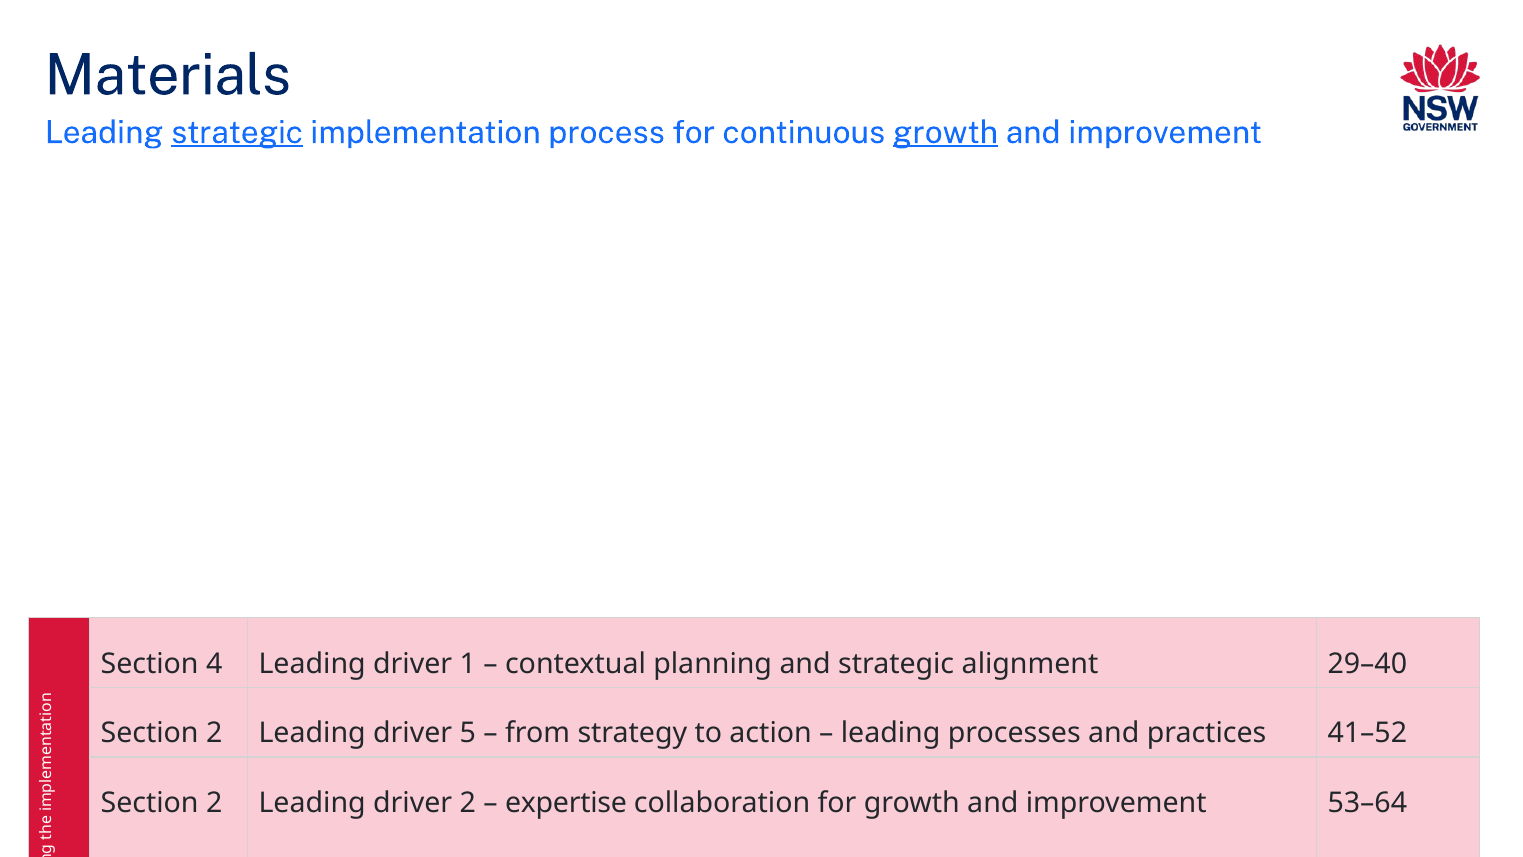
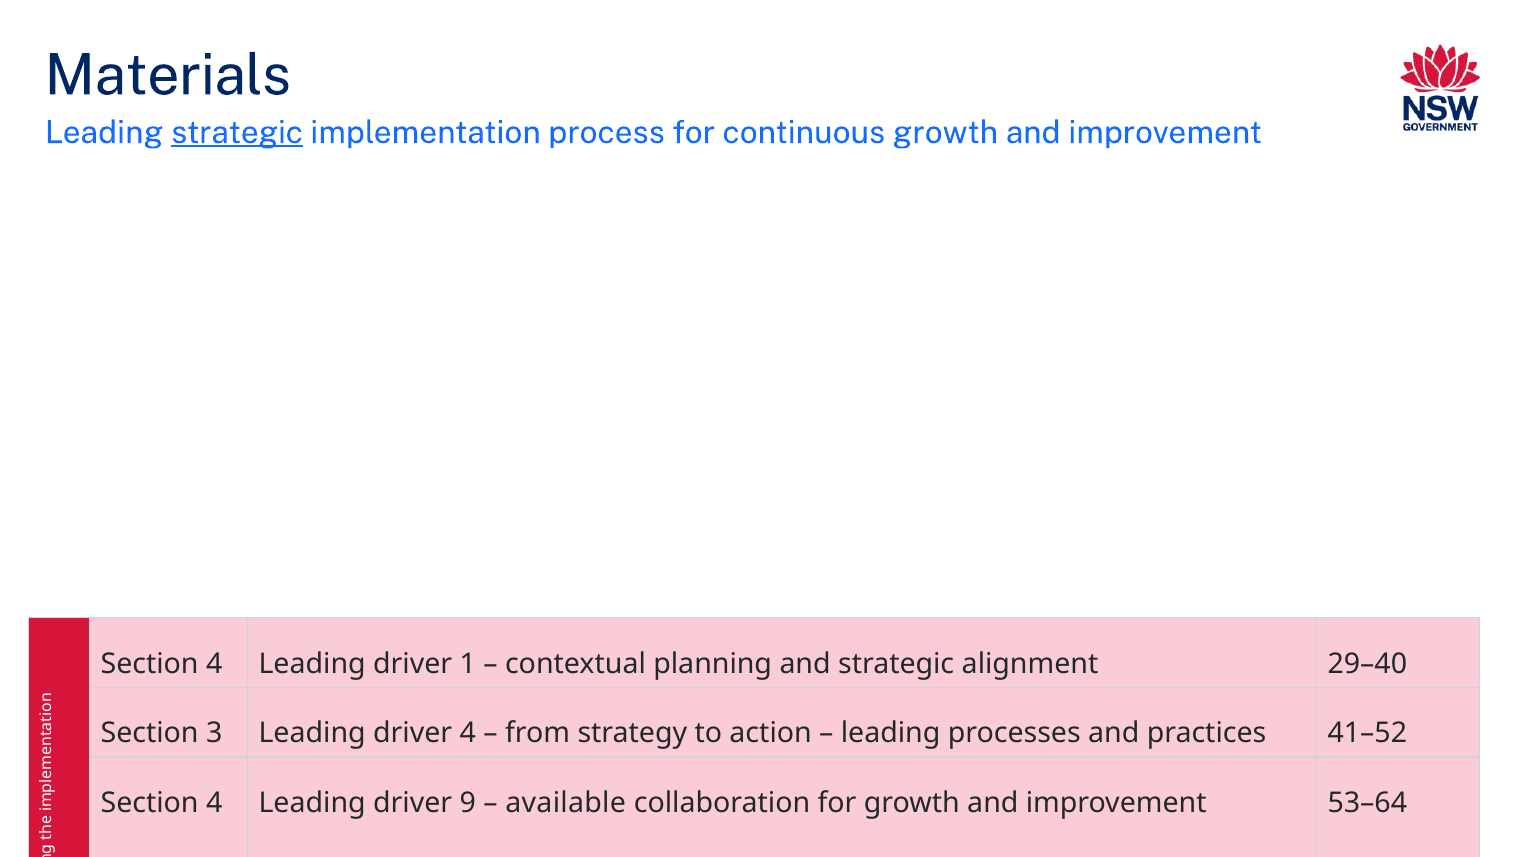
growth underline: present -> none (945, 133)
2: 2 -> 3 (214, 733)
driver 5: 5 -> 4 (468, 733)
2: 2 -> 4 (214, 803)
driver 2: 2 -> 9 (468, 803)
expertise: expertise -> available (566, 803)
